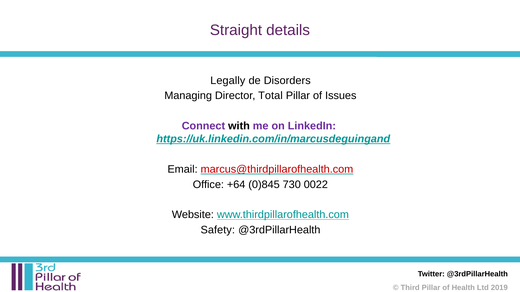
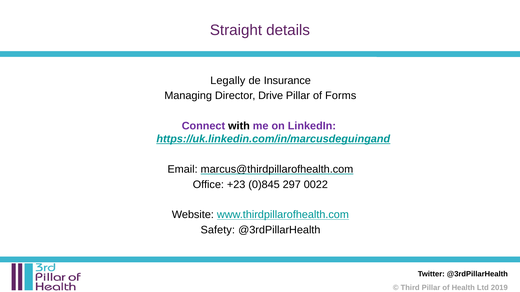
Disorders: Disorders -> Insurance (287, 81)
Total: Total -> Drive (271, 96)
Issues: Issues -> Forms (341, 96)
marcus@thirdpillarofhealth.com colour: red -> black (277, 170)
+64: +64 -> +23 (236, 185)
730: 730 -> 297 (292, 185)
